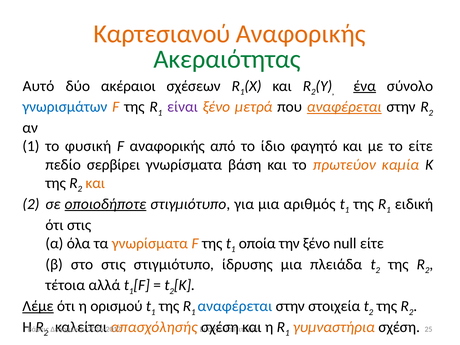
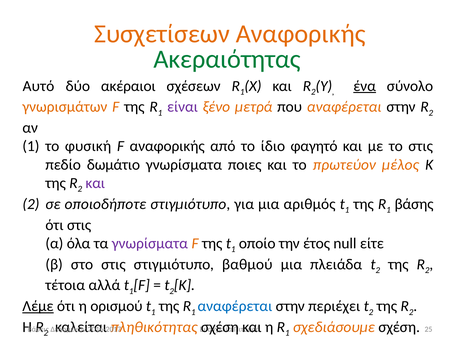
Καρτεσιανού: Καρτεσιανού -> Συσχετίσεων (162, 34)
γνωρισμάτων colour: blue -> orange (65, 107)
αναφέρεται underline: present -> none (344, 107)
το είτε: είτε -> στις (421, 146)
σερβίρει: σερβίρει -> δωμάτιο (113, 165)
βάση: βάση -> ποιες (245, 165)
καμία: καμία -> μέλος (400, 165)
και colour: orange -> purple (95, 183)
οποιοδήποτε underline: present -> none (105, 204)
ειδική: ειδική -> βάσης (414, 204)
γνωρίσματα colour: orange -> purple (150, 243)
οποία: οποία -> οποίο (257, 243)
την ξένο: ξένο -> έτος (317, 243)
ίδρυσης: ίδρυσης -> βαθμού (247, 264)
στοιχεία: στοιχεία -> περιέχει (334, 306)
απασχόλησής: απασχόλησής -> πληθικότητας (154, 327)
γυμναστήρια: γυμναστήρια -> σχεδιάσουμε (334, 327)
